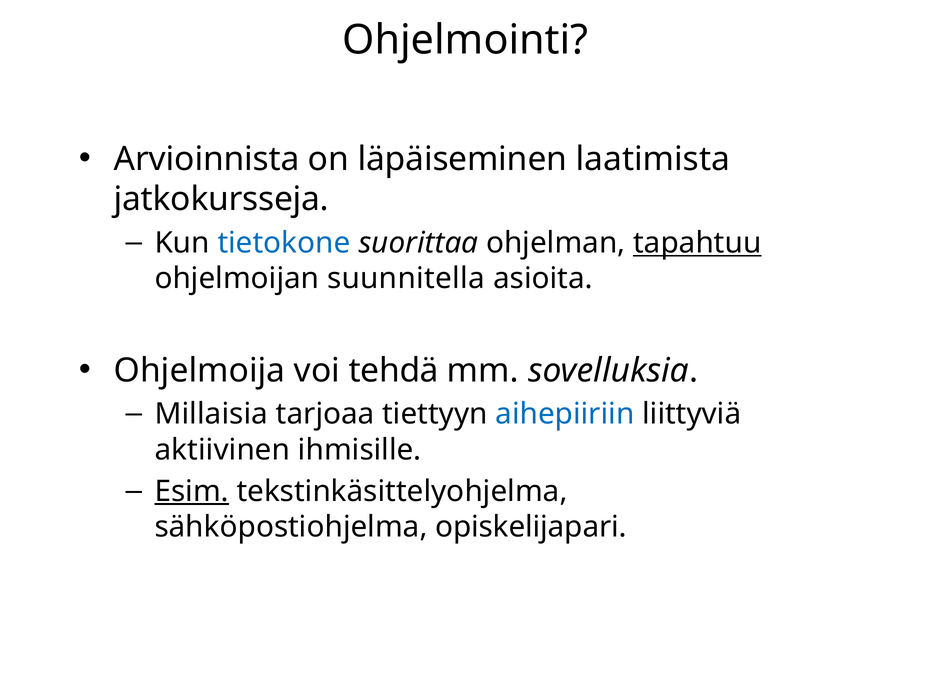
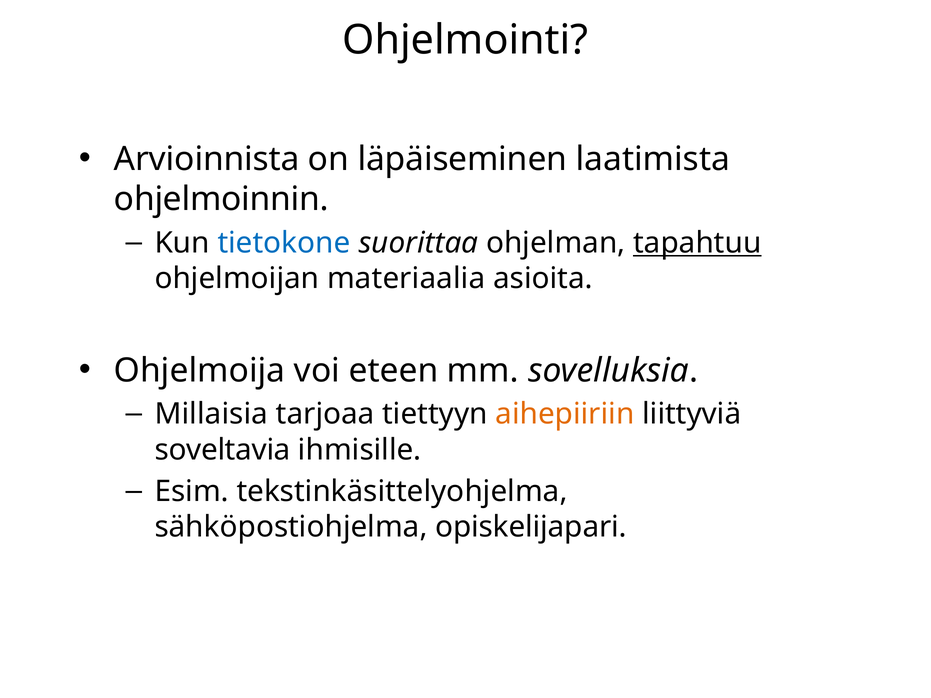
jatkokursseja: jatkokursseja -> ohjelmoinnin (221, 199)
suunnitella: suunnitella -> materiaalia (406, 279)
tehdä: tehdä -> eteen (394, 371)
aihepiiriin colour: blue -> orange (565, 414)
aktiivinen: aktiivinen -> soveltavia (223, 450)
Esim underline: present -> none (192, 492)
